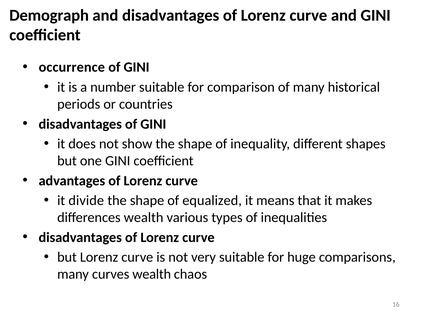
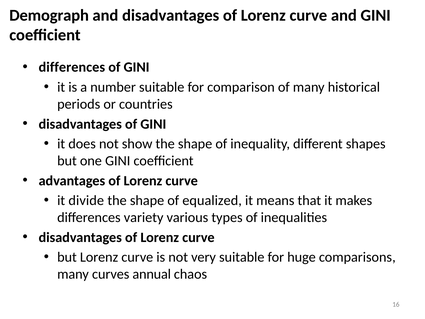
occurrence: occurrence -> differences (72, 67)
differences wealth: wealth -> variety (144, 217)
curves wealth: wealth -> annual (152, 274)
